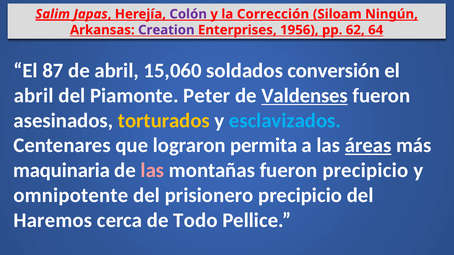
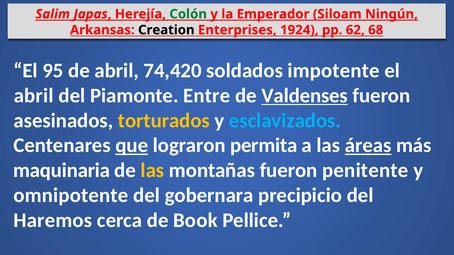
Salim underline: present -> none (53, 14)
Colón colour: purple -> green (188, 14)
Corrección: Corrección -> Emperador (273, 14)
Creation colour: purple -> black (166, 30)
1956: 1956 -> 1924 (299, 30)
64: 64 -> 68 (376, 30)
87: 87 -> 95 (53, 71)
15,060: 15,060 -> 74,420 (173, 71)
conversión: conversión -> impotente (334, 71)
Peter: Peter -> Entre (207, 96)
que underline: none -> present (132, 146)
las colour: pink -> yellow (152, 171)
fueron precipicio: precipicio -> penitente (365, 171)
prisionero: prisionero -> gobernara (209, 196)
Todo: Todo -> Book (195, 221)
